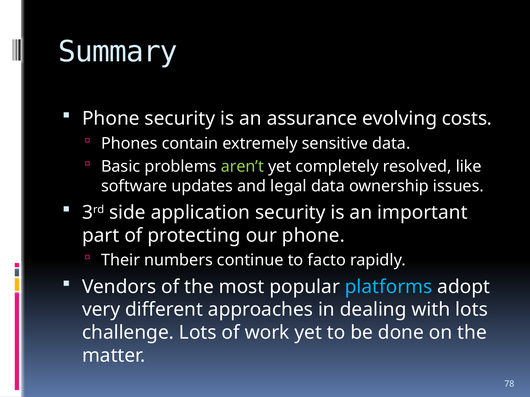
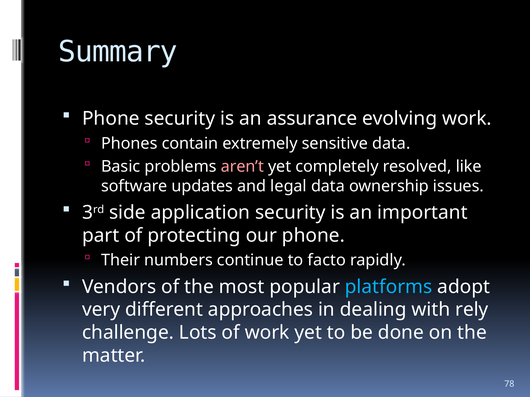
evolving costs: costs -> work (467, 119)
aren’t colour: light green -> pink (242, 167)
with lots: lots -> rely (472, 310)
